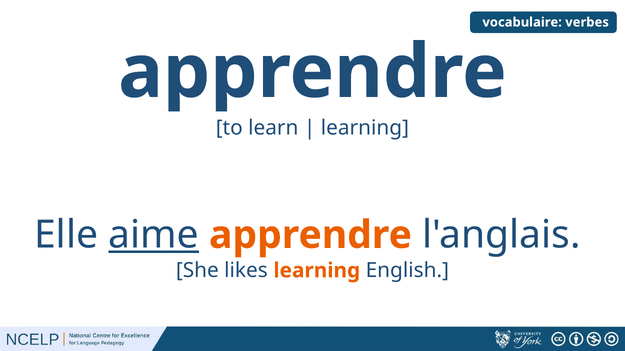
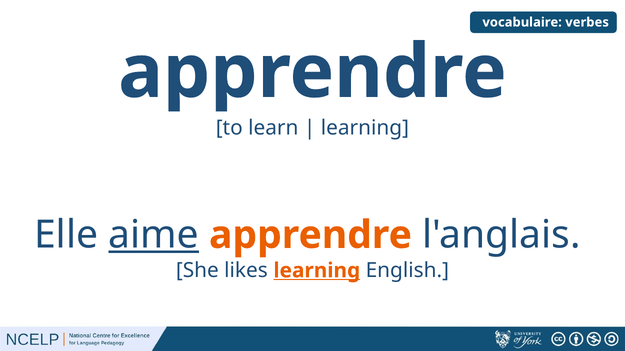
learning underline: none -> present (317, 271)
